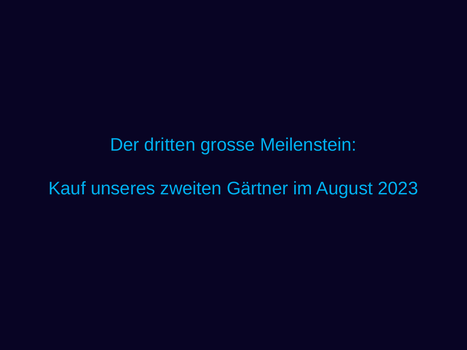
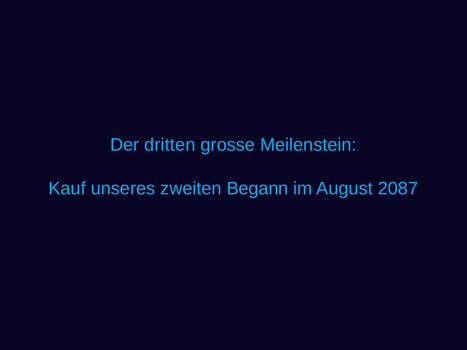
Gärtner: Gärtner -> Begann (258, 189)
2023: 2023 -> 2087 (398, 189)
